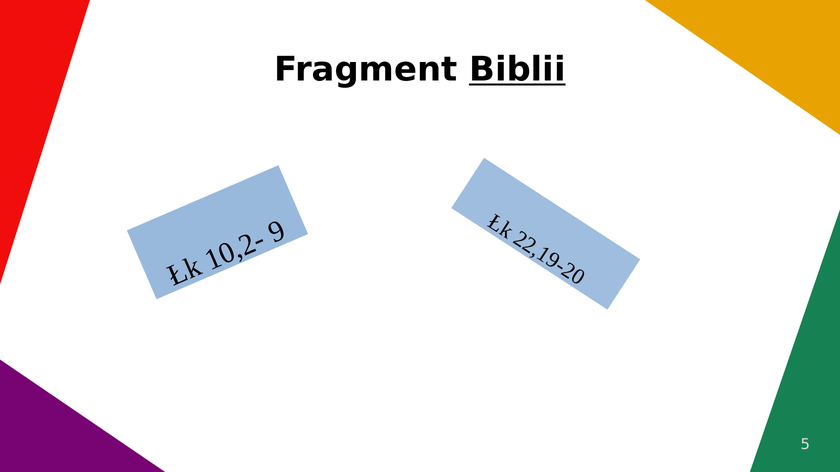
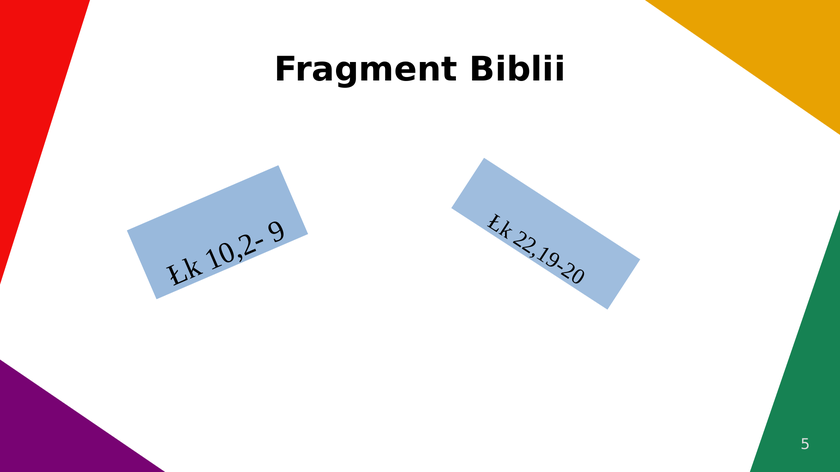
Biblii underline: present -> none (517, 70)
